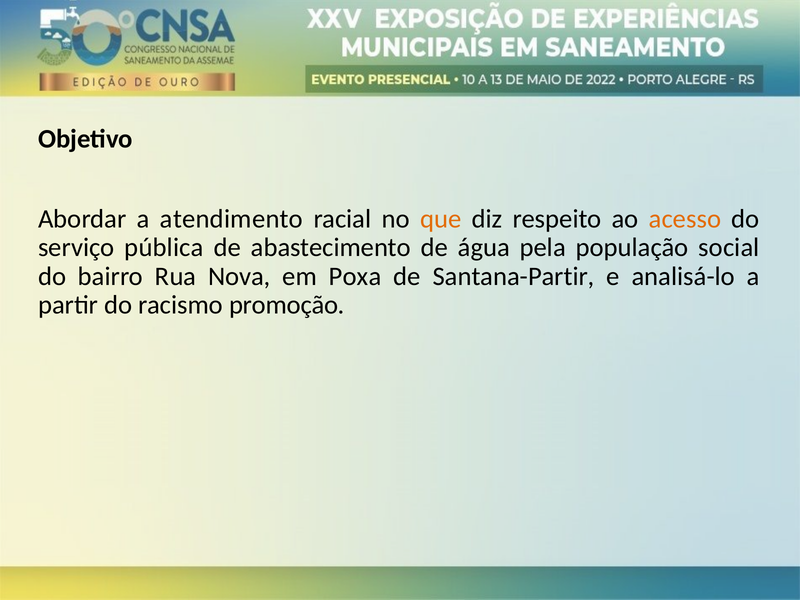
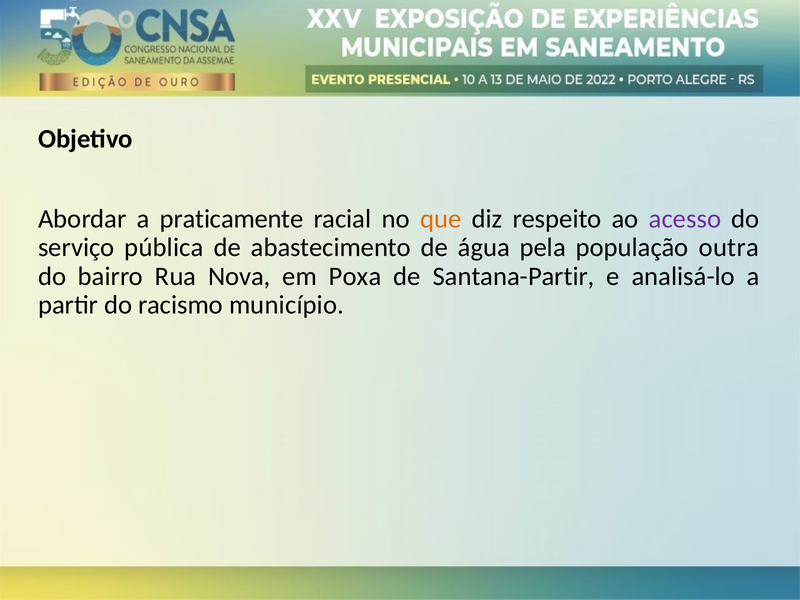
atendimento: atendimento -> praticamente (232, 219)
acesso colour: orange -> purple (685, 219)
social: social -> outra (729, 248)
promoção: promoção -> município (287, 305)
